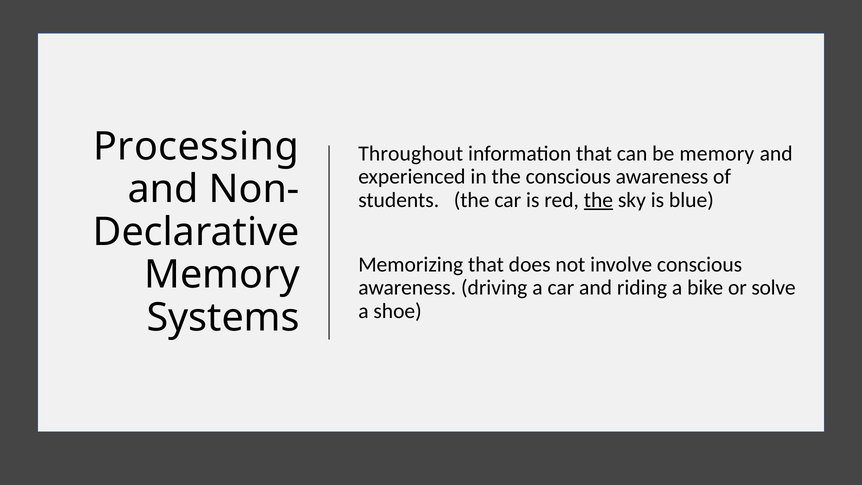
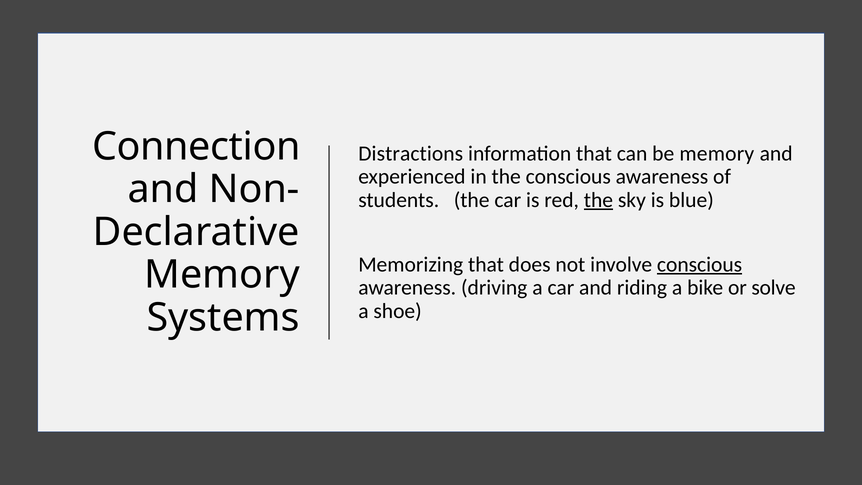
Processing: Processing -> Connection (196, 147)
Throughout: Throughout -> Distractions (411, 153)
conscious underline: none -> present (700, 264)
